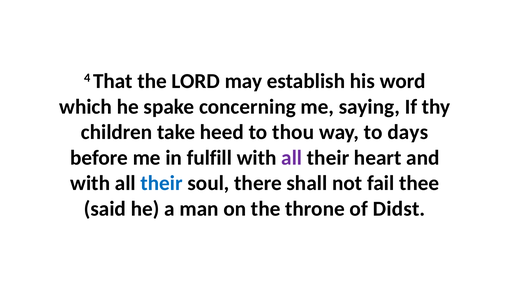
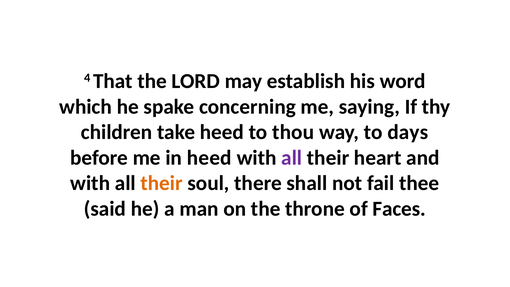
in fulfill: fulfill -> heed (209, 158)
their colour: blue -> orange (162, 183)
Didst: Didst -> Faces (399, 209)
